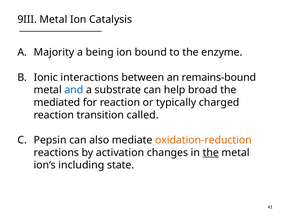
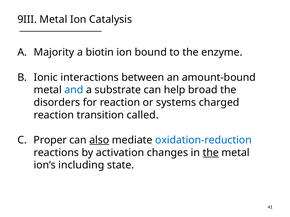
being: being -> biotin (100, 52)
remains-bound: remains-bound -> amount-bound (219, 78)
mediated: mediated -> disorders (57, 103)
typically: typically -> systems (176, 103)
Pepsin: Pepsin -> Proper (50, 140)
also underline: none -> present (99, 140)
oxidation-reduction colour: orange -> blue (203, 140)
